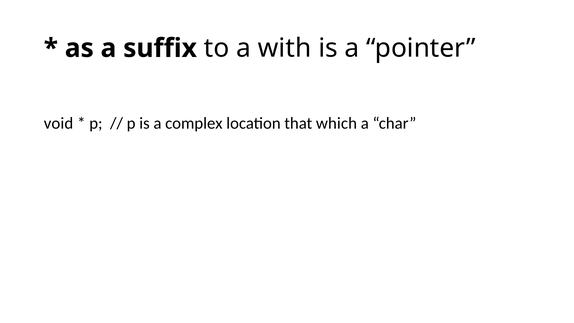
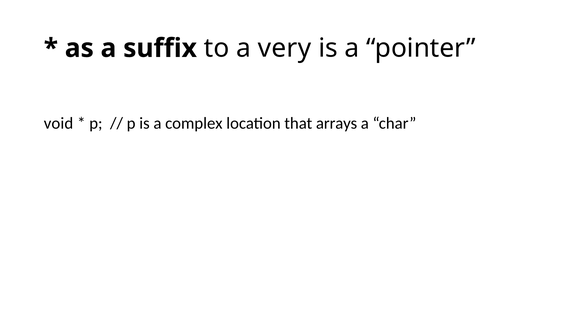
with: with -> very (285, 48)
which: which -> arrays (337, 123)
